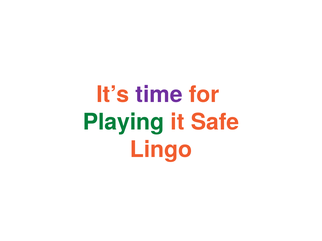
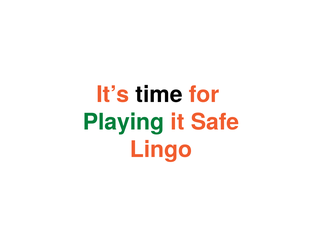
time colour: purple -> black (159, 95)
